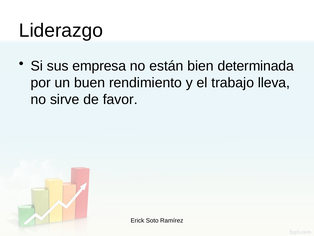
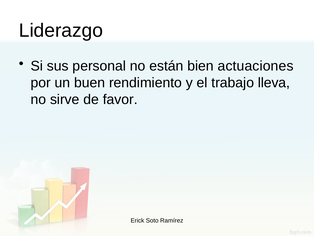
empresa: empresa -> personal (99, 66)
determinada: determinada -> actuaciones (256, 66)
